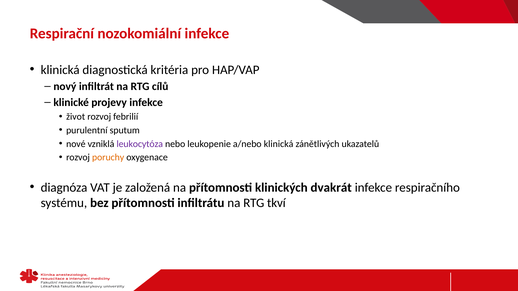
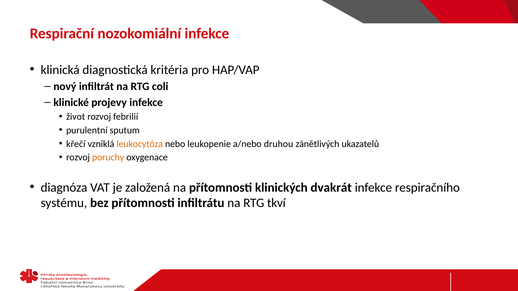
cílů: cílů -> coli (160, 87)
nové: nové -> křečí (76, 144)
leukocytóza colour: purple -> orange (140, 144)
a/nebo klinická: klinická -> druhou (279, 144)
